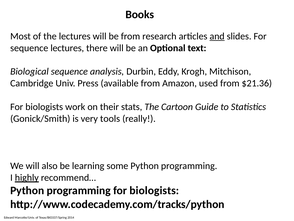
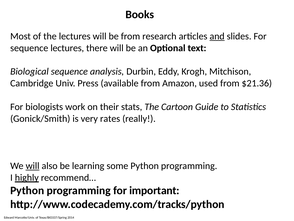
tools: tools -> rates (110, 118)
will underline: none -> present (33, 165)
programming for biologists: biologists -> important (154, 190)
